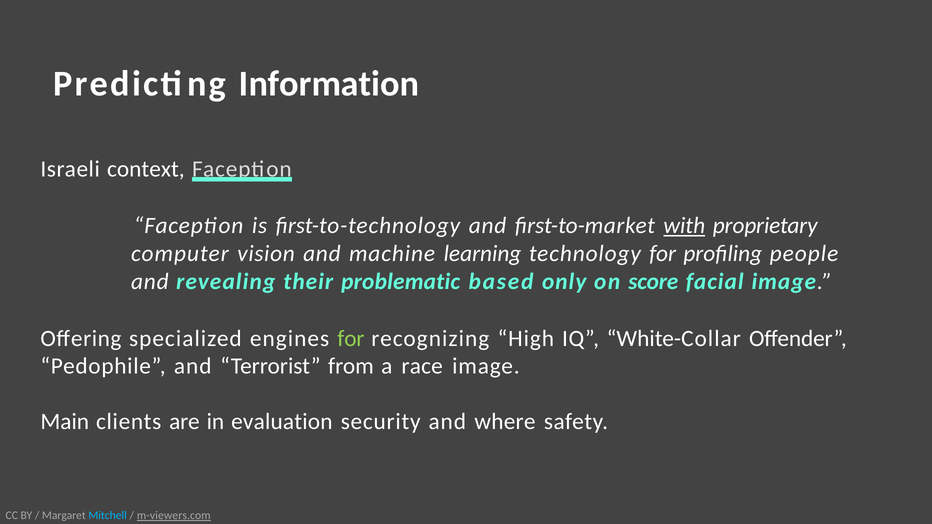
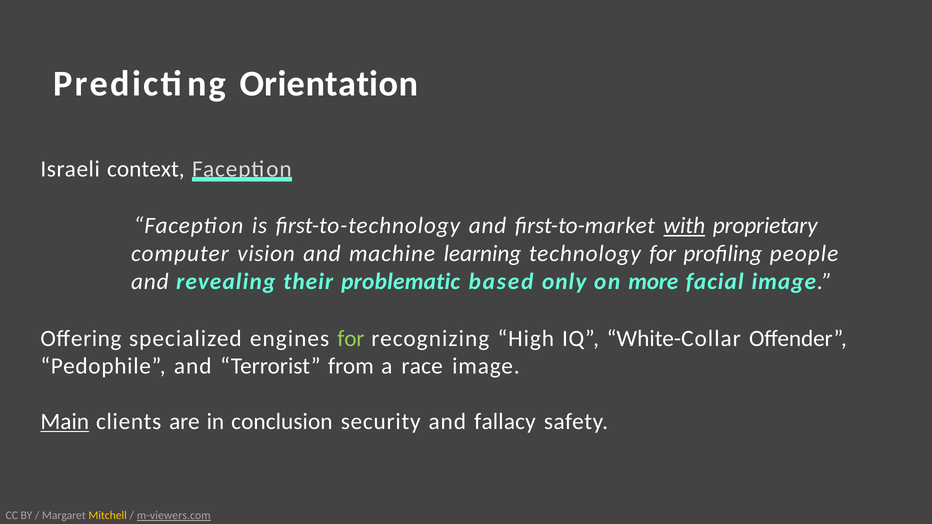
Information: Information -> Orientation (329, 84)
score: score -> more (653, 282)
Main underline: none -> present (65, 422)
evaluation: evaluation -> conclusion (282, 422)
where: where -> fallacy (505, 422)
Mitchell colour: light blue -> yellow (108, 516)
